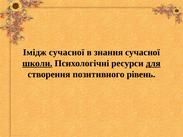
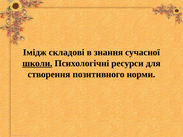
Імідж сучасної: сучасної -> складові (67, 52)
для underline: present -> none (153, 63)
рівень: рівень -> норми (141, 74)
